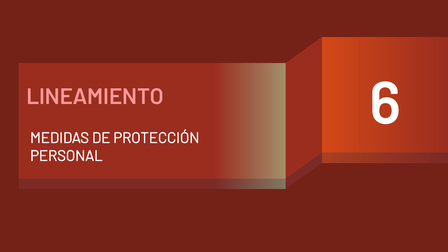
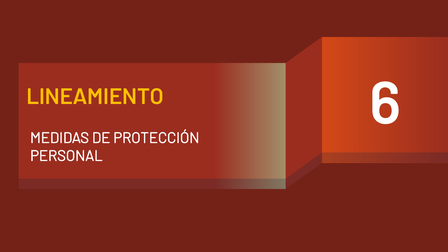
LINEAMIENTO colour: pink -> yellow (95, 97)
